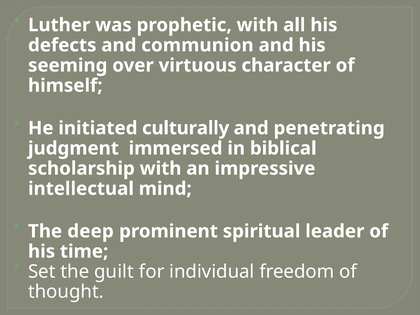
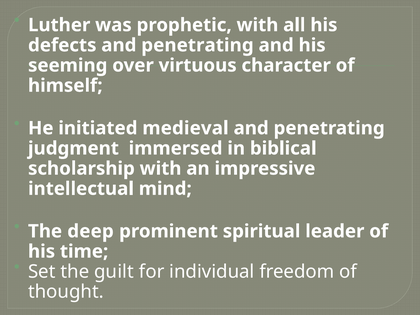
defects and communion: communion -> penetrating (197, 45)
culturally: culturally -> medieval (185, 128)
